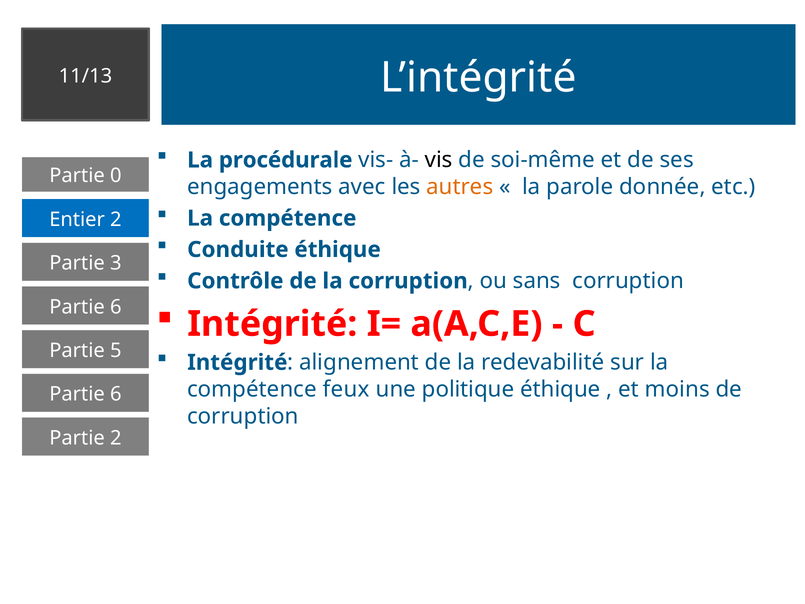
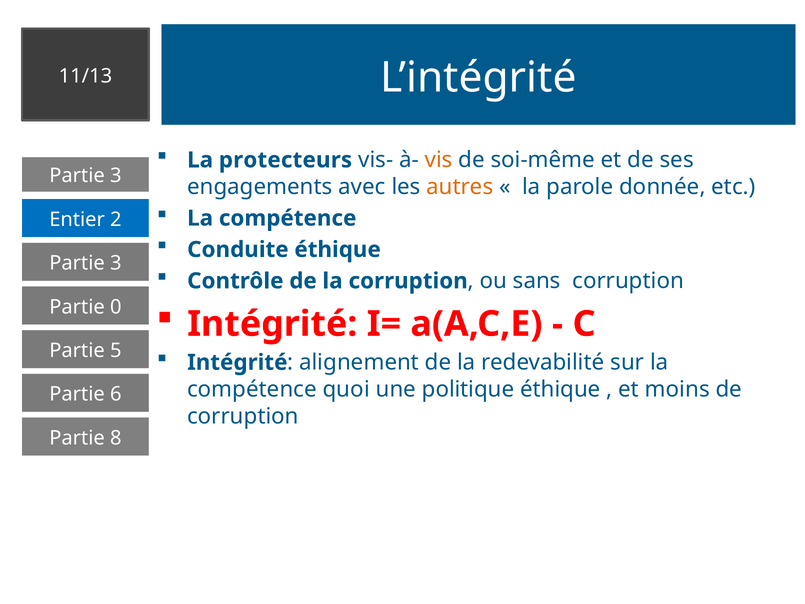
procédurale: procédurale -> protecteurs (285, 160)
vis colour: black -> orange (439, 160)
0: 0 -> 3 (116, 176)
6: 6 -> 0 (116, 307)
feux: feux -> quoi (346, 389)
Partie 2: 2 -> 8 (116, 438)
